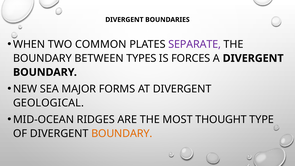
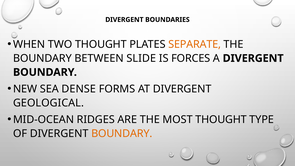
TWO COMMON: COMMON -> THOUGHT (101, 44)
SEPARATE colour: purple -> orange (195, 44)
TYPES: TYPES -> SLIDE (141, 58)
MAJOR: MAJOR -> DENSE (79, 89)
